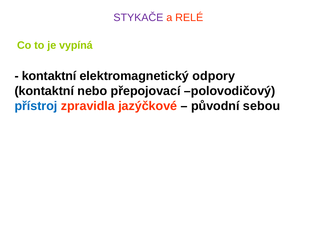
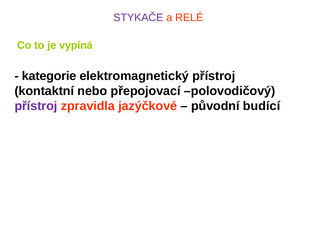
kontaktní: kontaktní -> kategorie (49, 76)
elektromagnetický odpory: odpory -> přístroj (214, 76)
přístroj colour: blue -> purple (36, 106)
sebou: sebou -> budící (262, 106)
